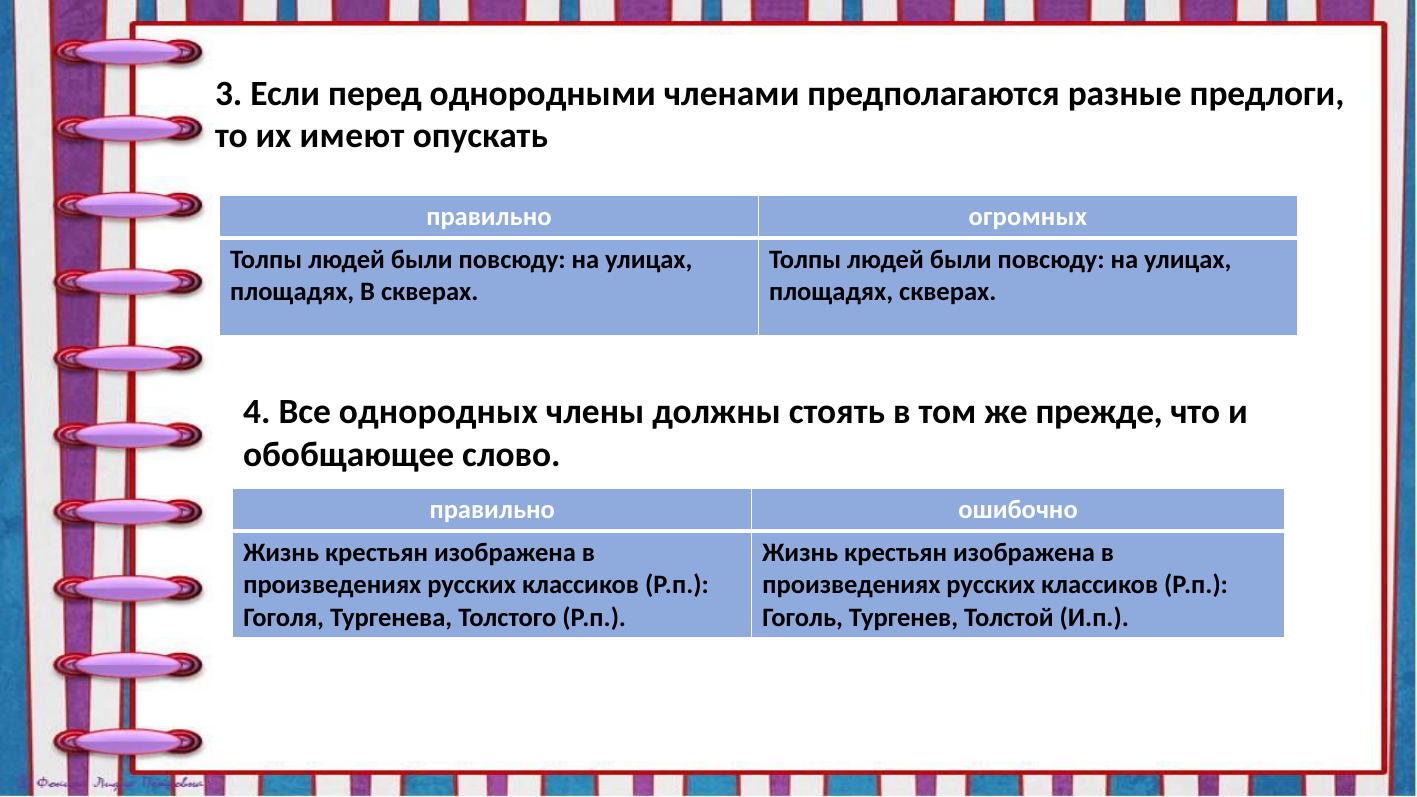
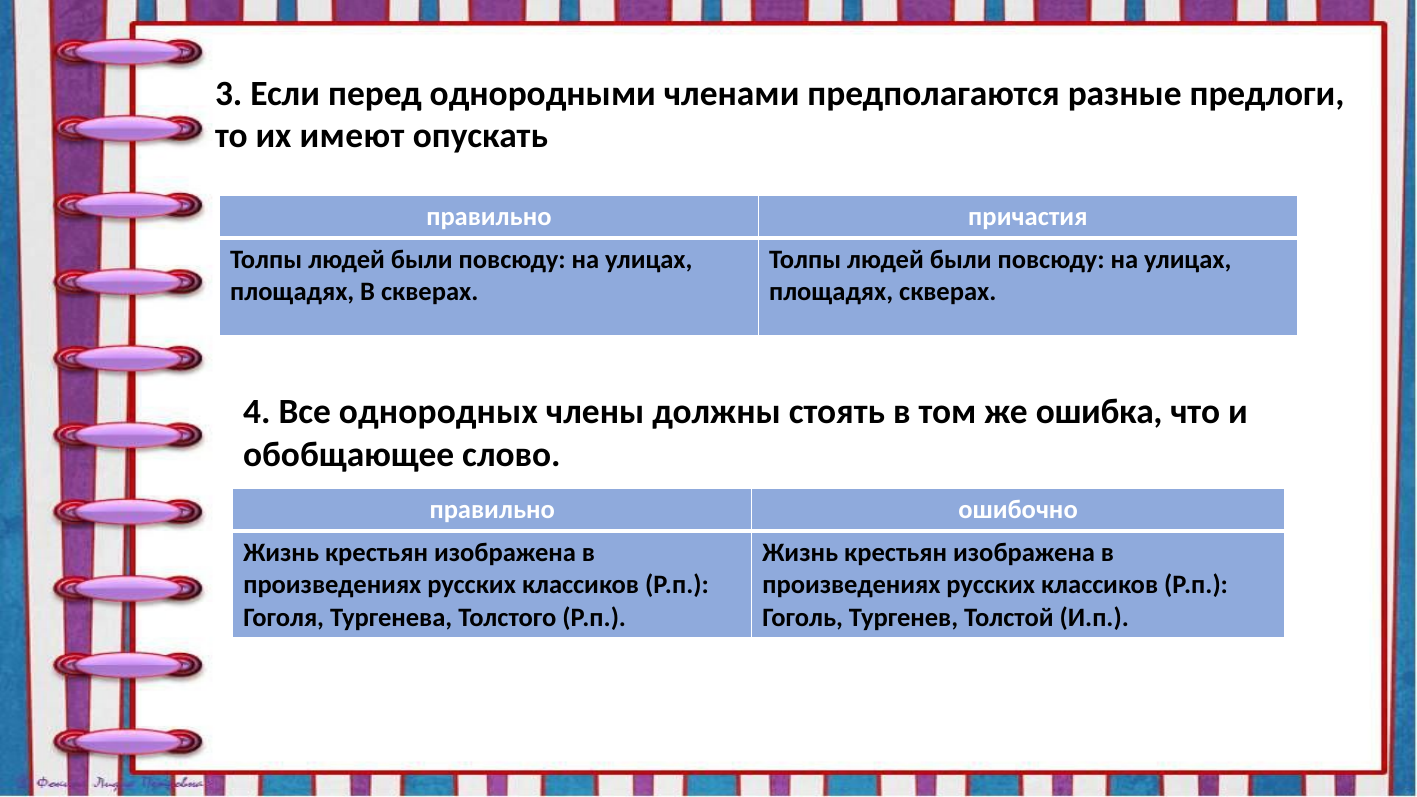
огромных: огромных -> причастия (1028, 217)
прежде: прежде -> ошибка (1099, 412)
